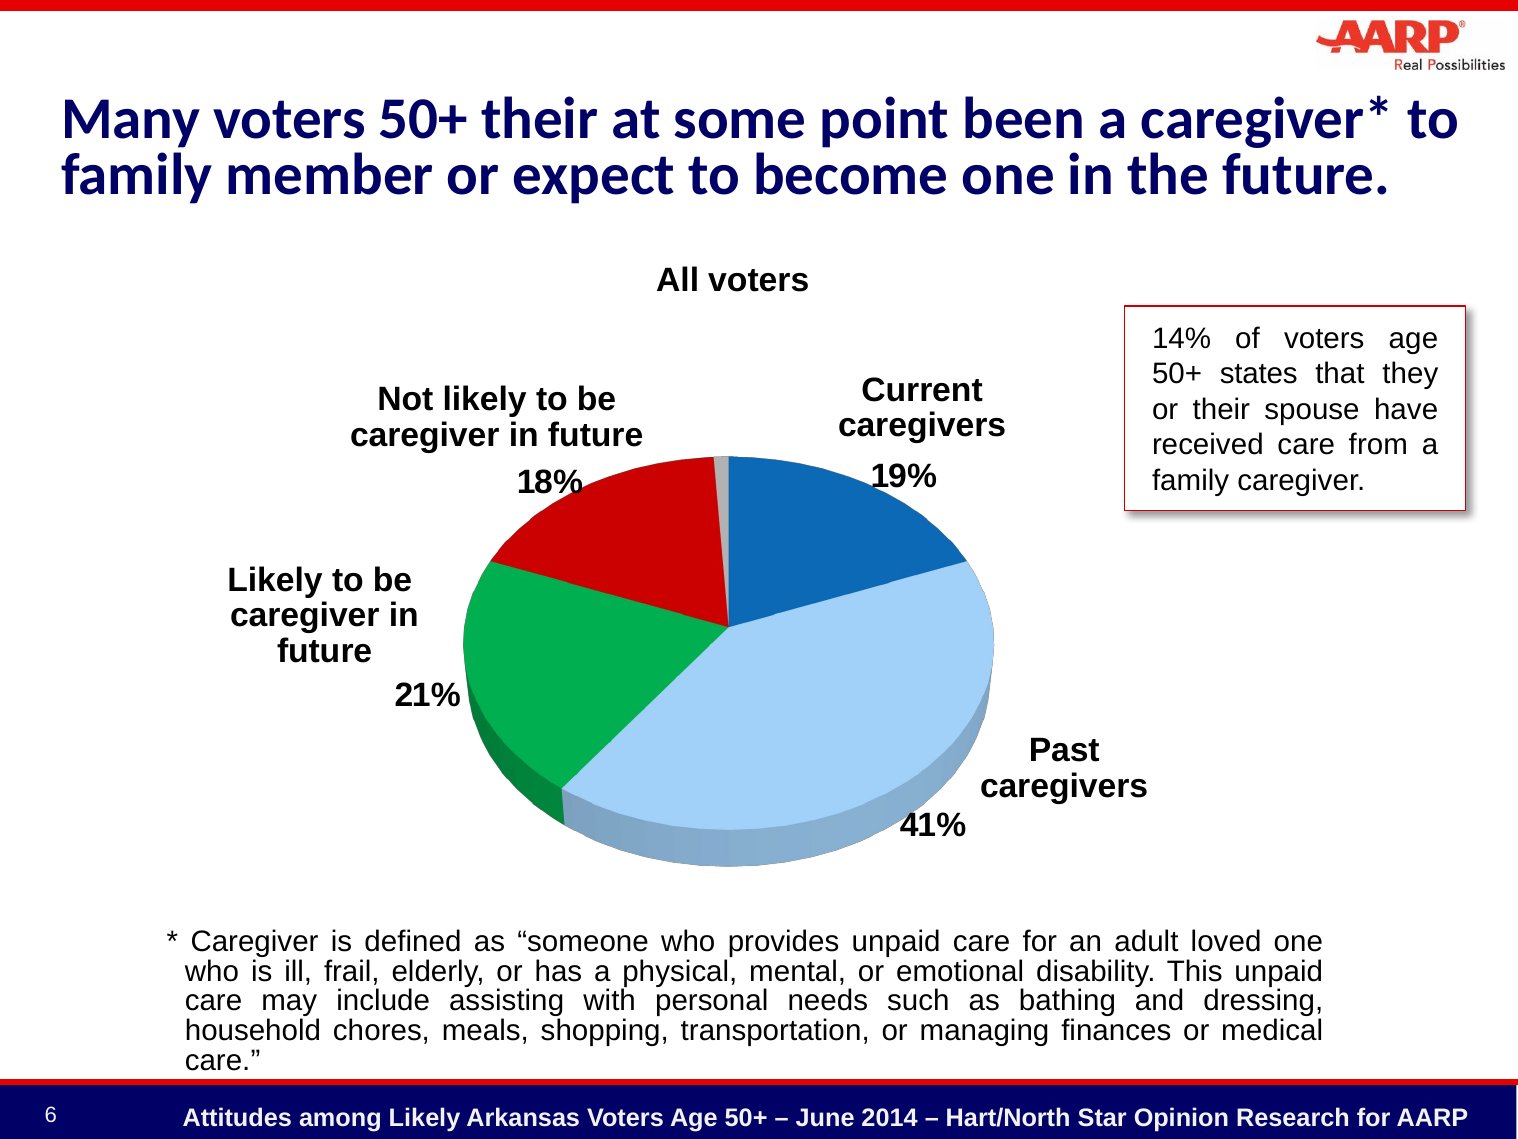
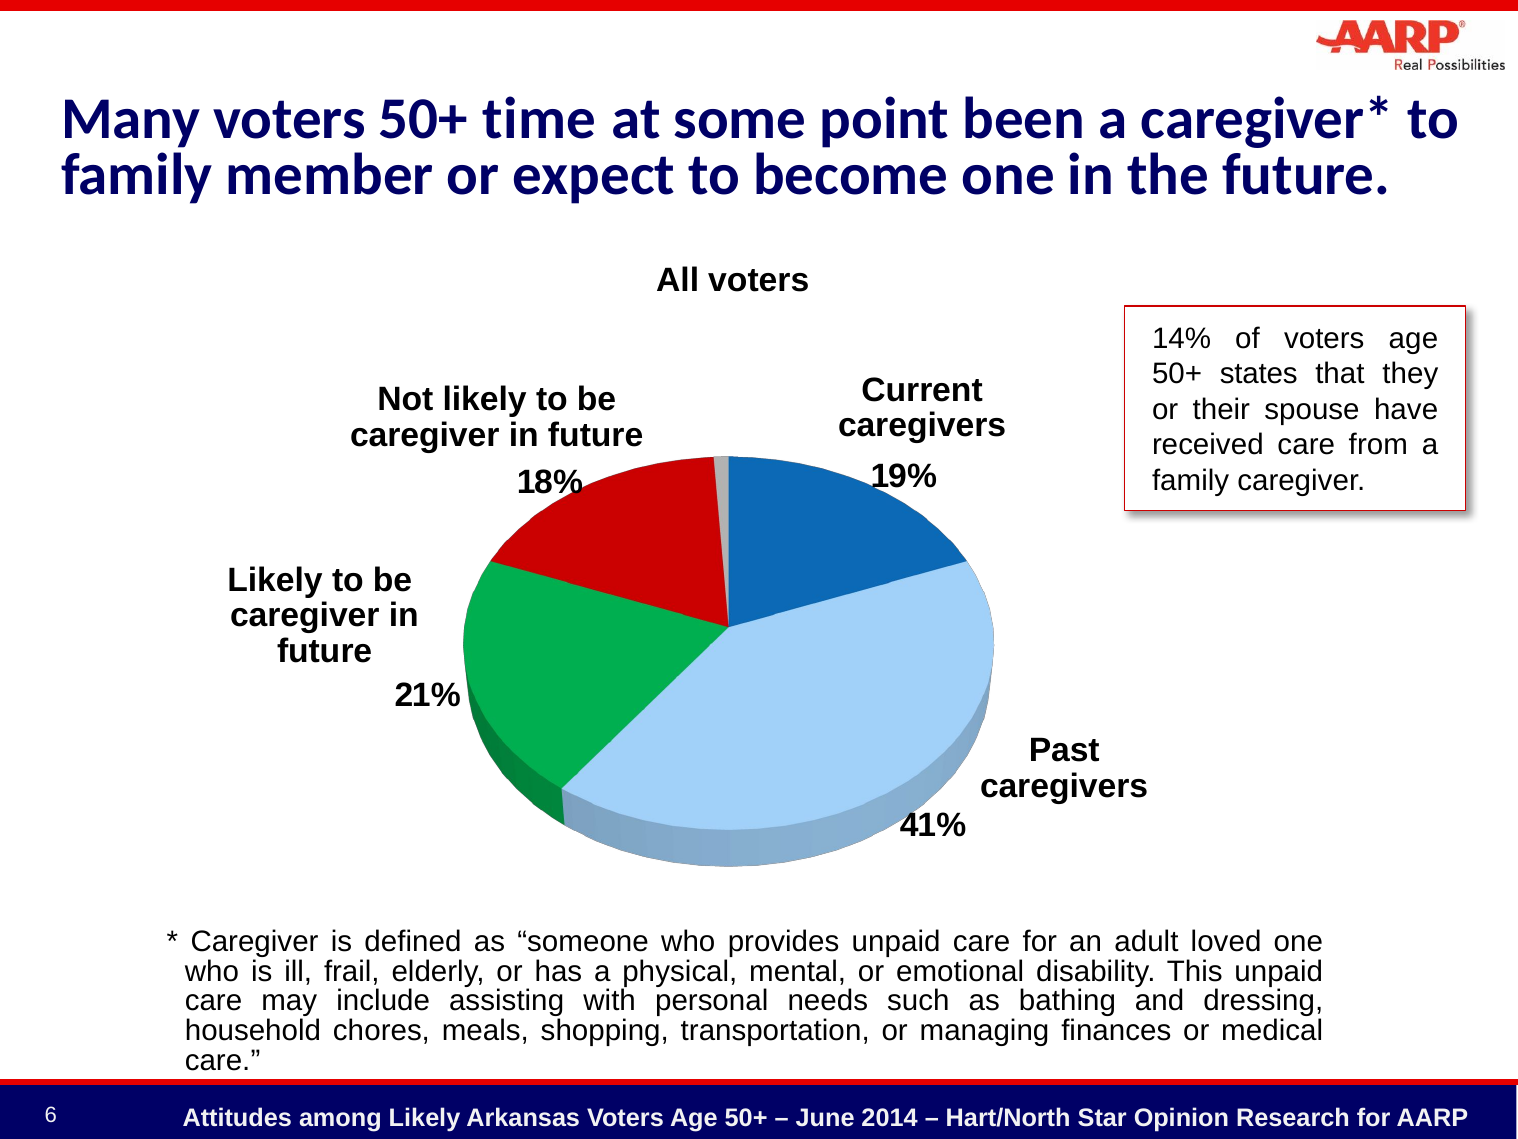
50+ their: their -> time (539, 119)
